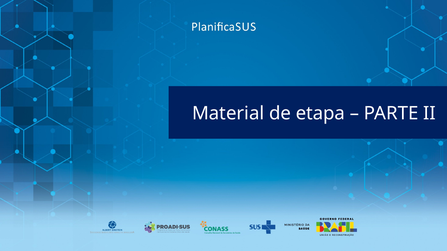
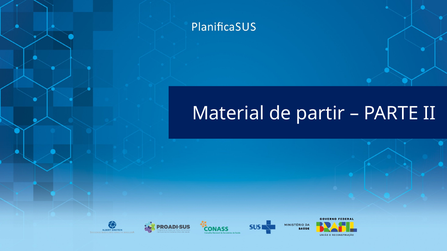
etapa: etapa -> partir (320, 113)
